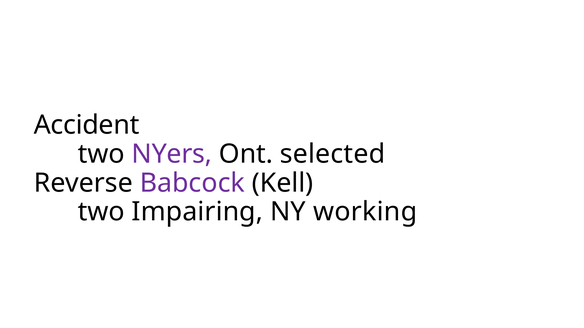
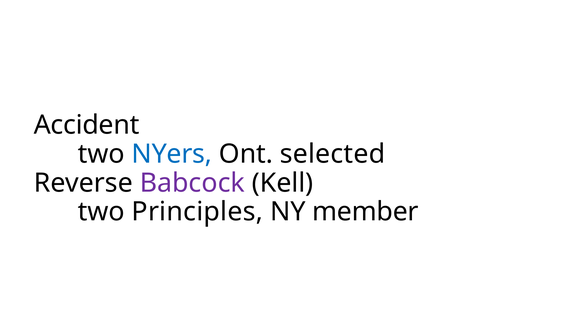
NYers colour: purple -> blue (172, 154)
Impairing: Impairing -> Principles (197, 212)
working: working -> member (365, 212)
